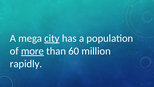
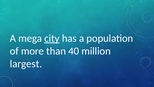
more underline: present -> none (32, 51)
60: 60 -> 40 (74, 51)
rapidly: rapidly -> largest (26, 64)
